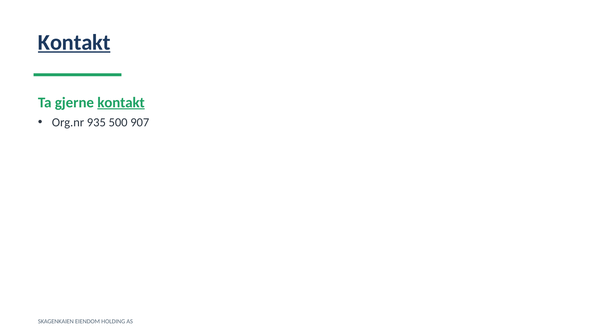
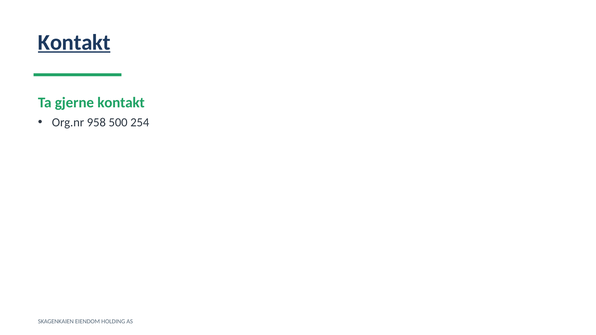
kontakt underline: present -> none (121, 103)
935: 935 -> 958 (96, 123)
907: 907 -> 254 (140, 123)
